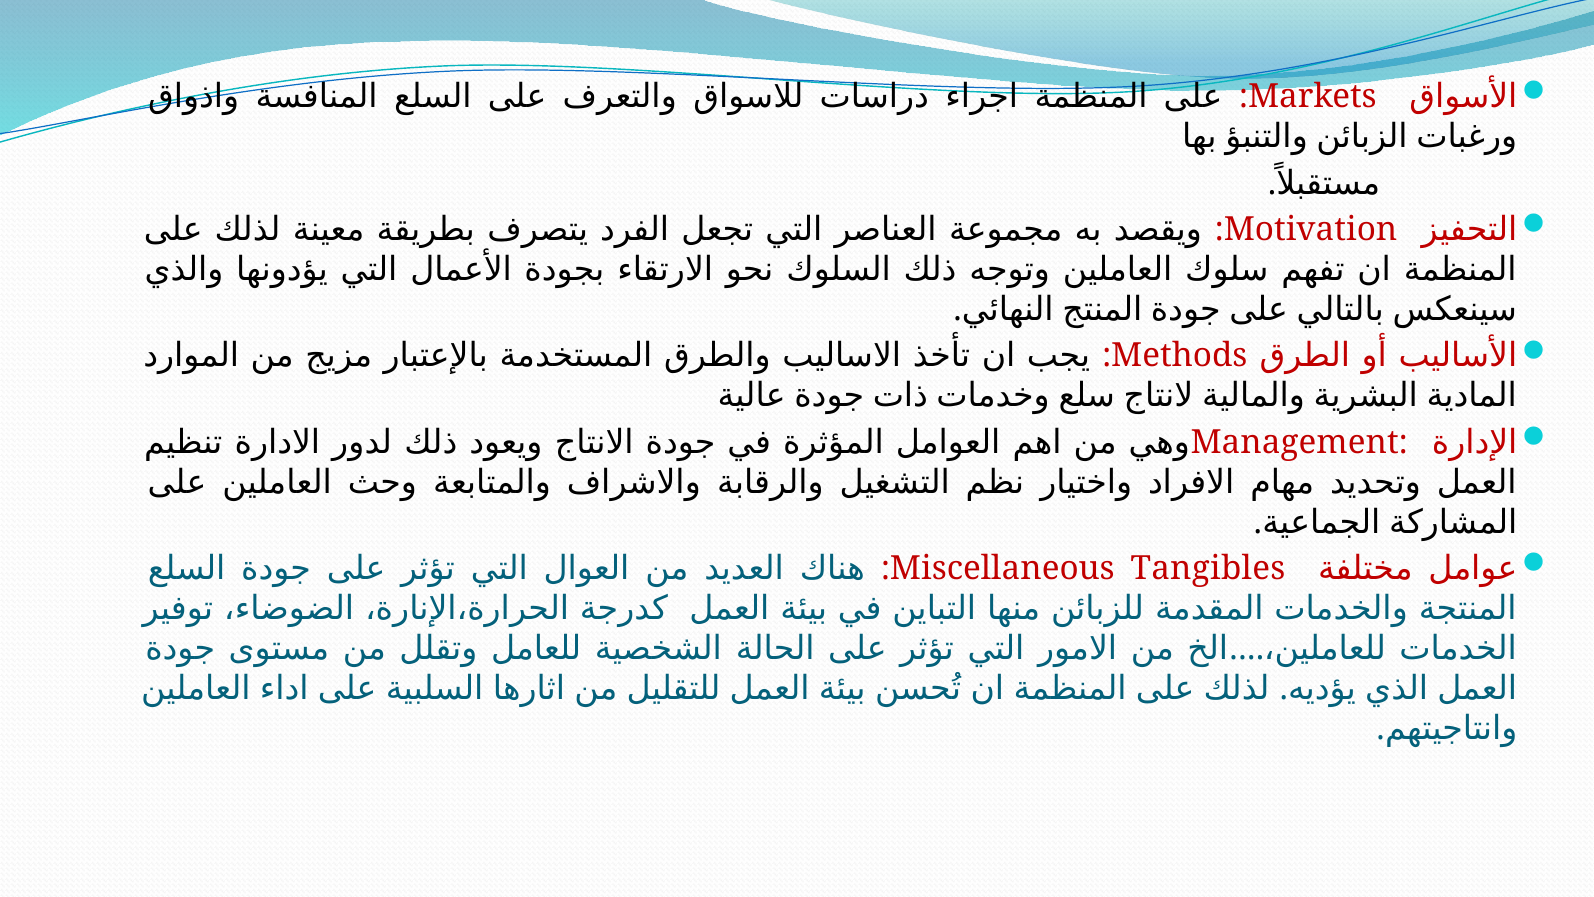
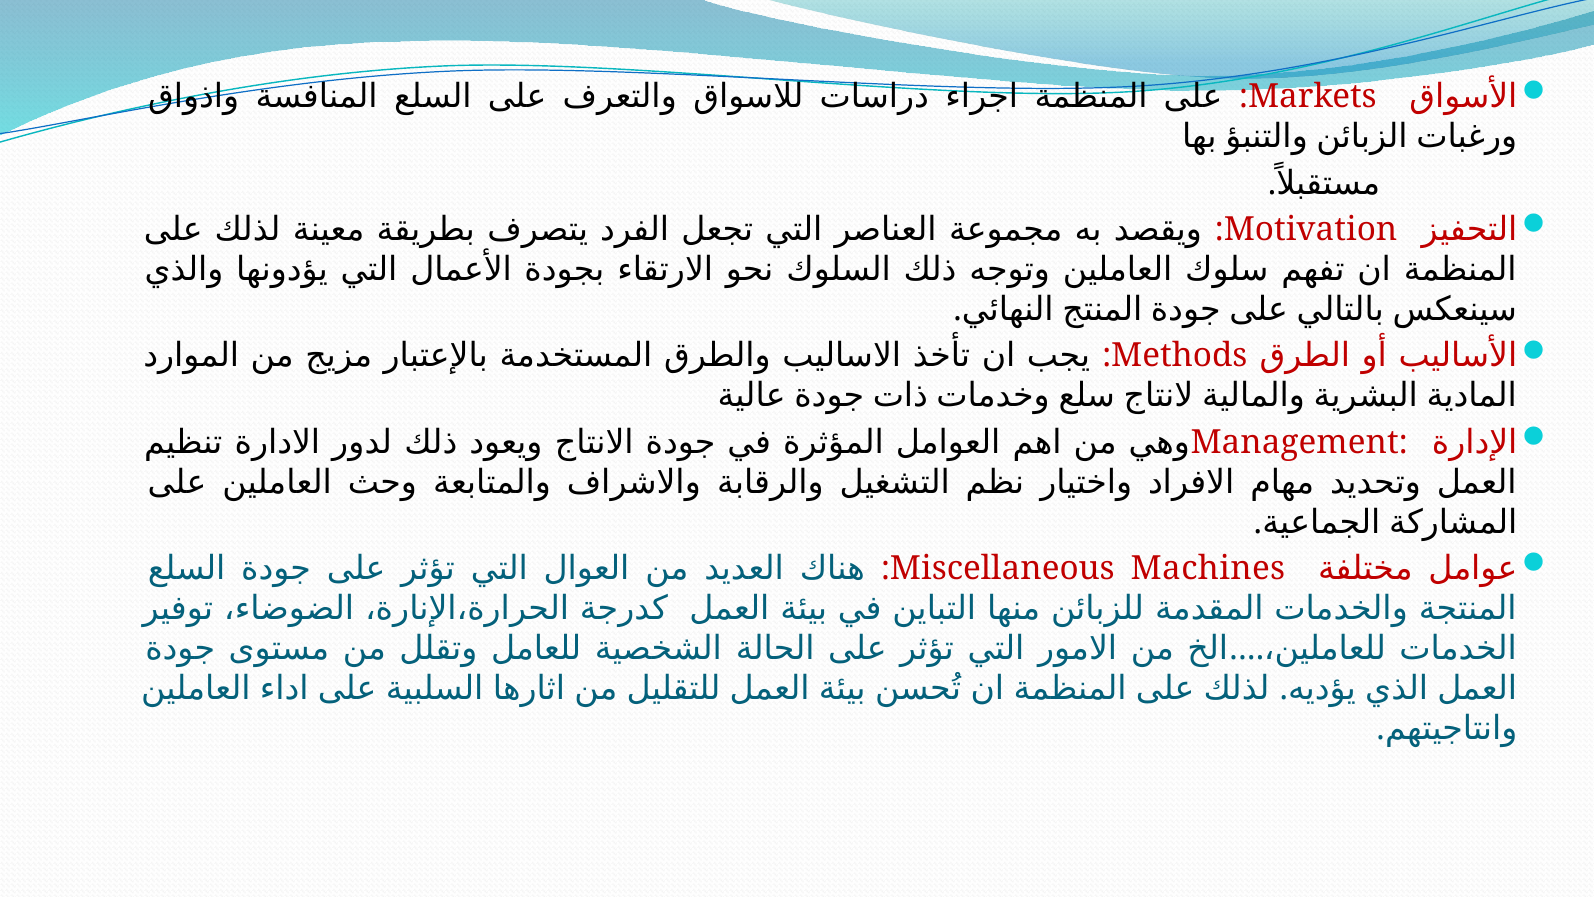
Tangibles: Tangibles -> Machines (1208, 568)
